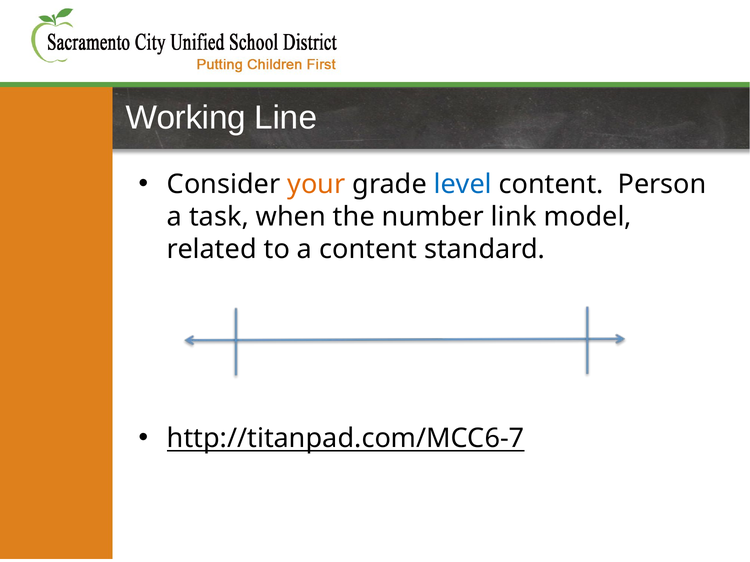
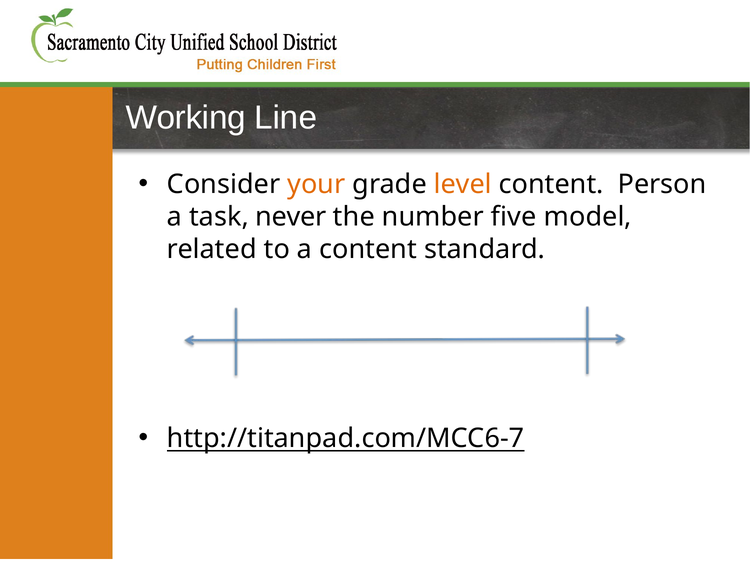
level colour: blue -> orange (463, 184)
when: when -> never (291, 217)
link: link -> five (514, 217)
